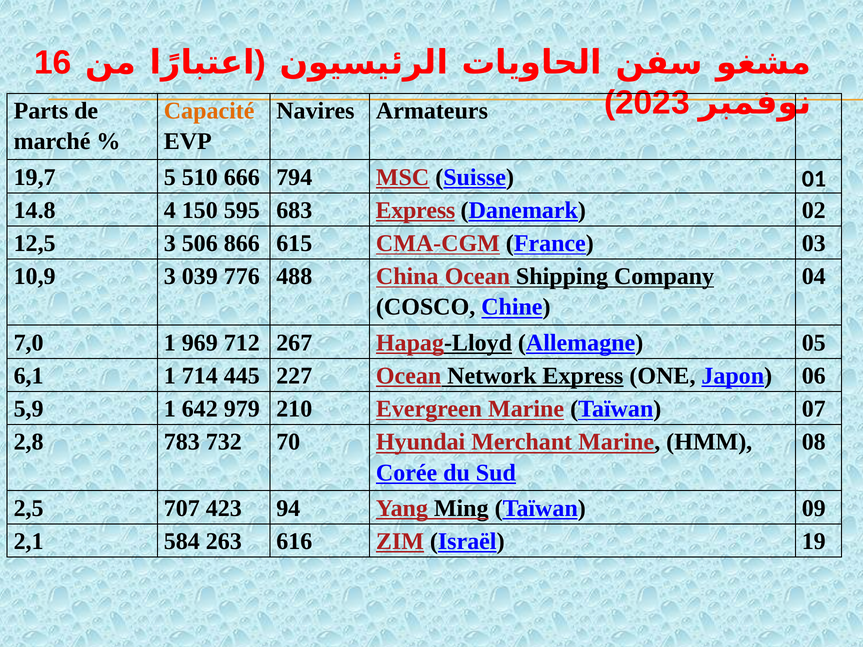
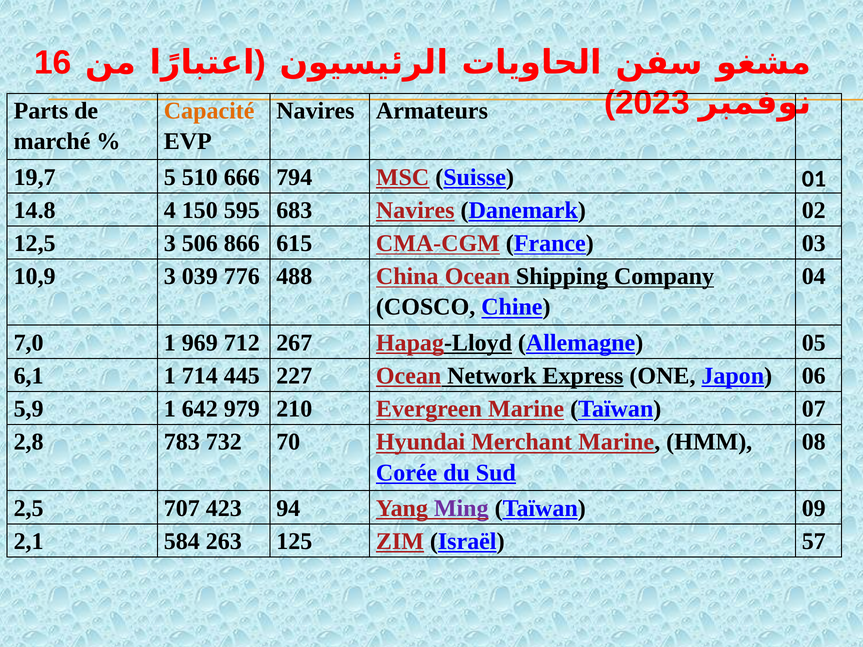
683 Express: Express -> Navires (415, 210)
Ming colour: black -> purple (461, 508)
616: 616 -> 125 (294, 542)
19: 19 -> 57 (814, 542)
